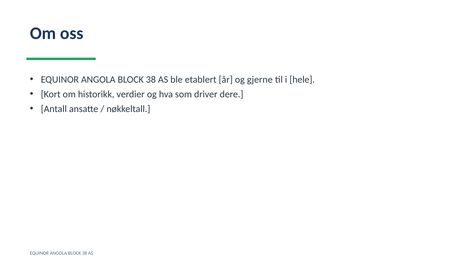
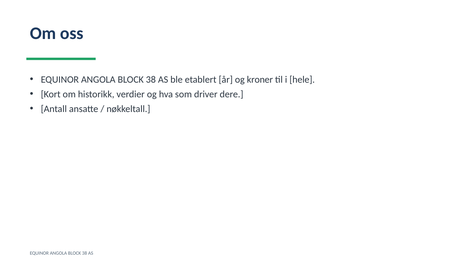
gjerne: gjerne -> kroner (260, 79)
